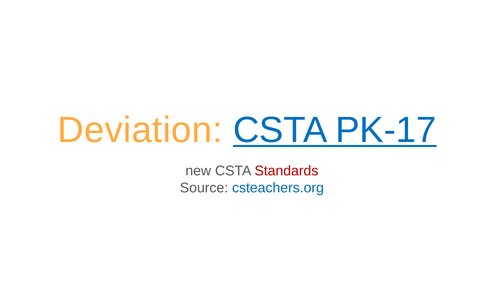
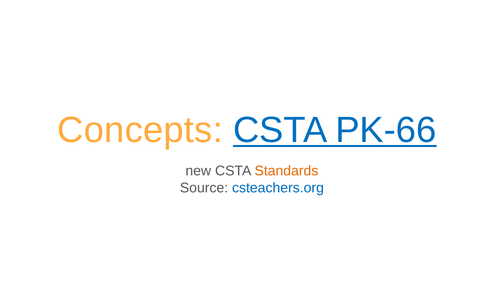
Deviation: Deviation -> Concepts (140, 130)
PK-17: PK-17 -> PK-66 (386, 130)
Standards colour: red -> orange (286, 171)
